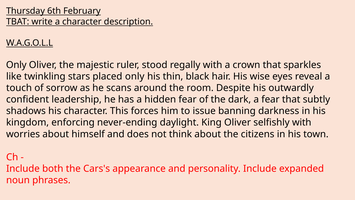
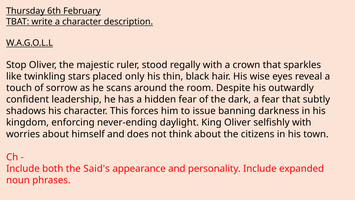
Only: Only -> Stop (16, 65)
Cars's: Cars's -> Said's (97, 168)
